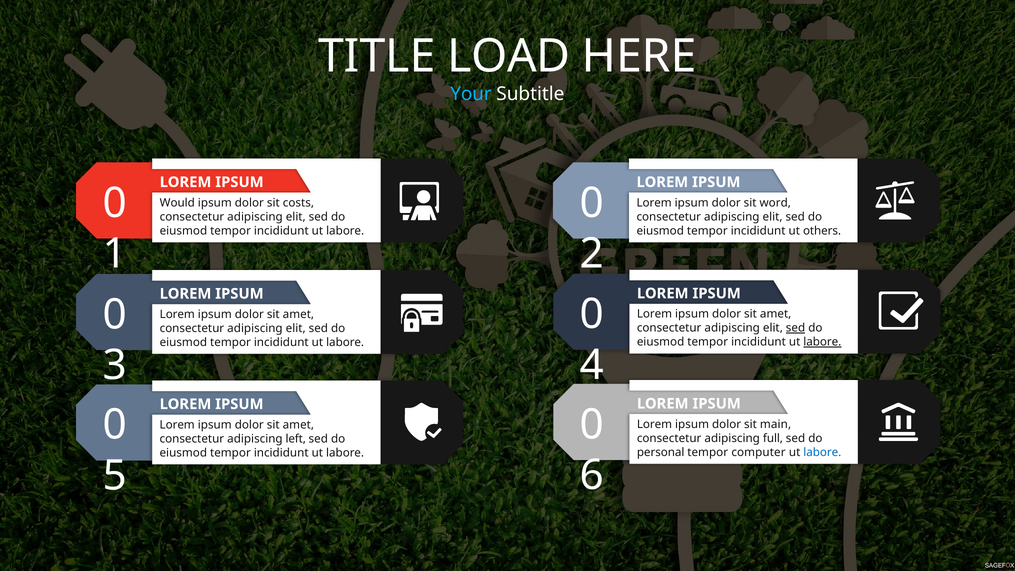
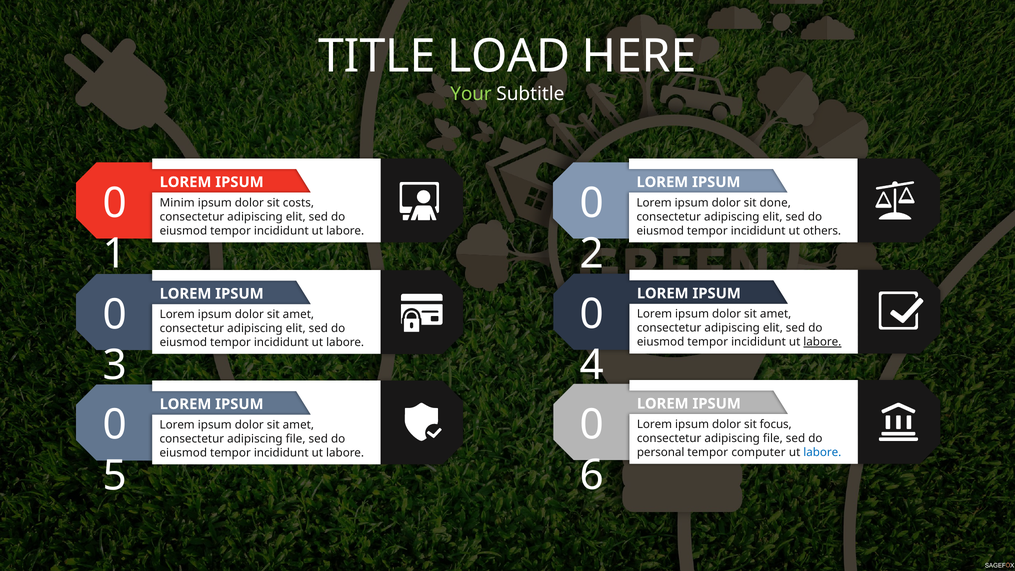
Your colour: light blue -> light green (471, 94)
Would: Would -> Minim (177, 203)
word: word -> done (775, 203)
sed underline: present -> none (796, 328)
main: main -> focus (776, 424)
full: full -> file (773, 438)
left: left -> file (296, 439)
